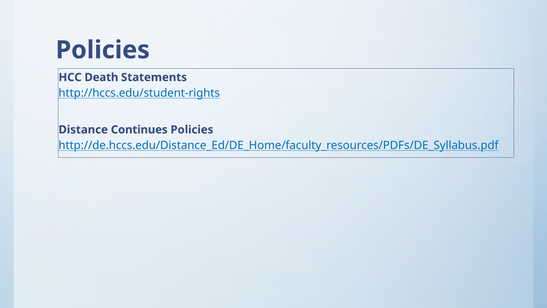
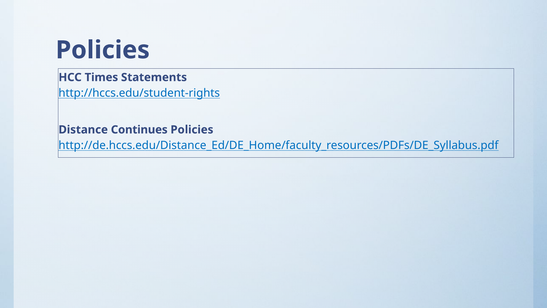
Death: Death -> Times (101, 77)
